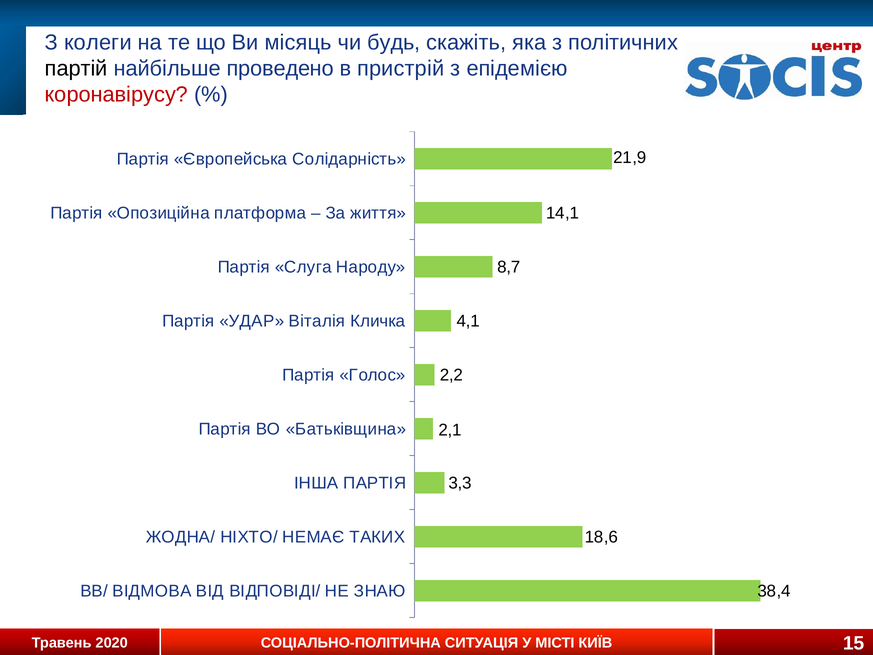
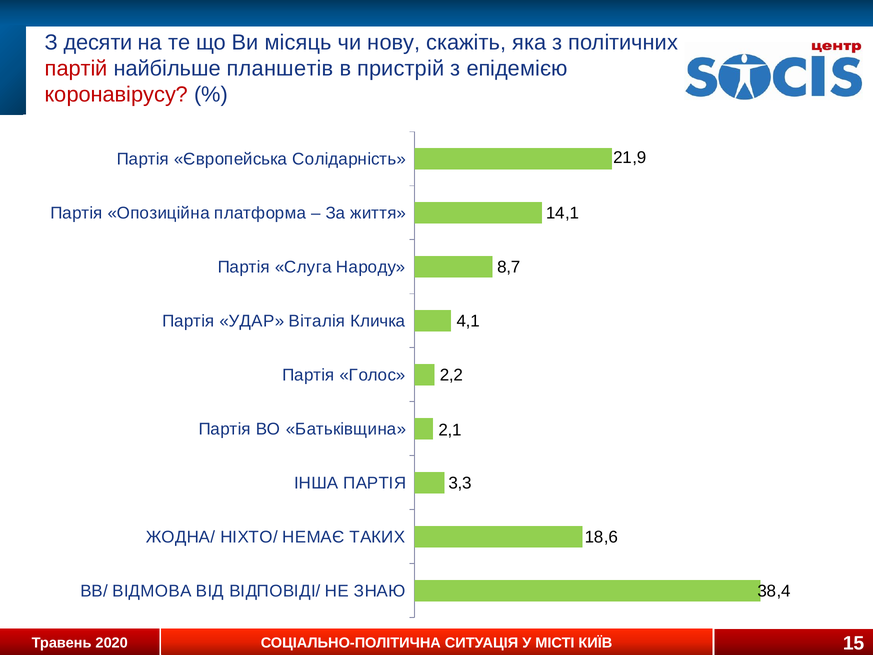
колеги: колеги -> десяти (98, 42)
будь: будь -> нову (394, 42)
партій colour: black -> red (76, 68)
проведено: проведено -> планшетів (280, 68)
